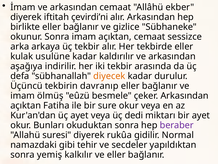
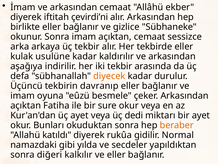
ölmüş: ölmüş -> oyuna (50, 95)
beraber colour: purple -> orange (177, 125)
suresi: suresi -> katıldı (57, 135)
tehir: tehir -> yılda (87, 145)
yemiş: yemiş -> diğeri (50, 154)
